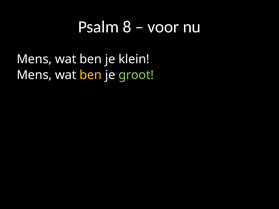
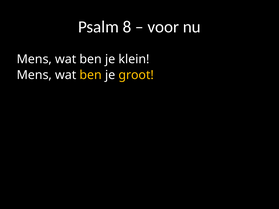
groot colour: light green -> yellow (136, 75)
